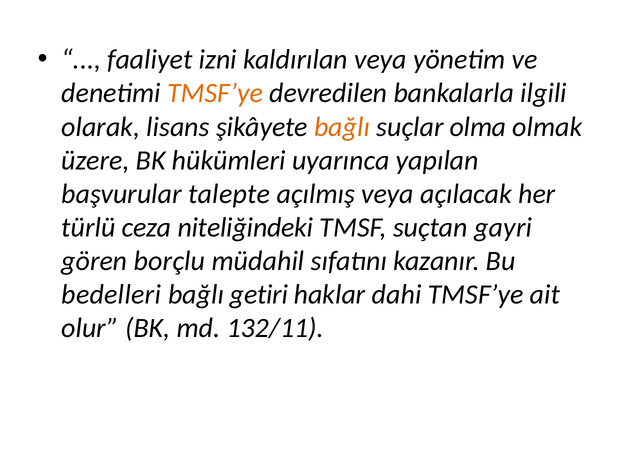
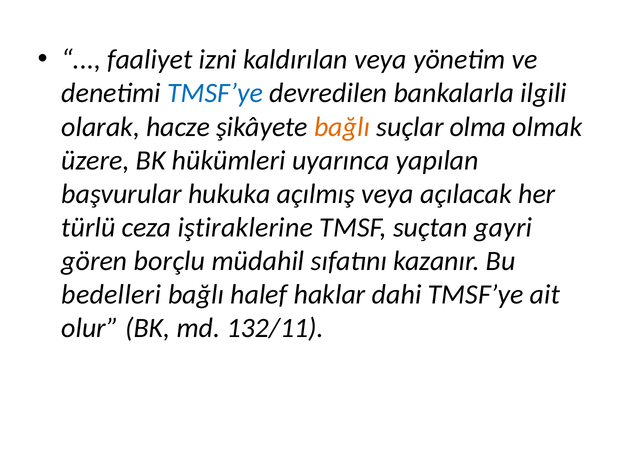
TMSF’ye colour: orange -> blue (215, 93)
lisans: lisans -> hacze (178, 127)
talepte: talepte -> hukuka (229, 194)
niteliğindeki: niteliğindeki -> iştiraklerine (245, 227)
getiri: getiri -> halef (259, 295)
